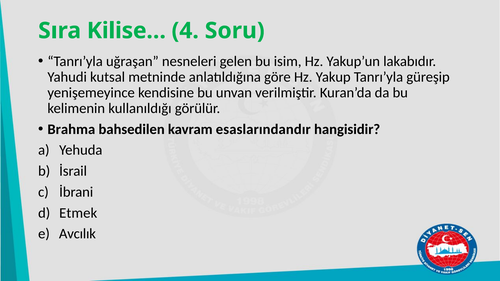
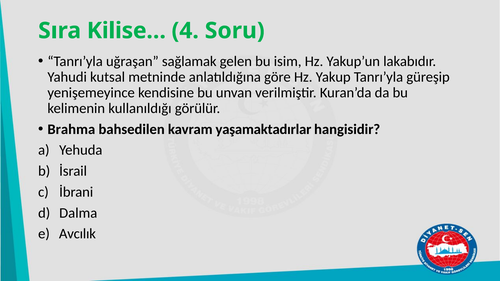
nesneleri: nesneleri -> sağlamak (189, 61)
esaslarındandır: esaslarındandır -> yaşamaktadırlar (263, 129)
Etmek: Etmek -> Dalma (78, 213)
